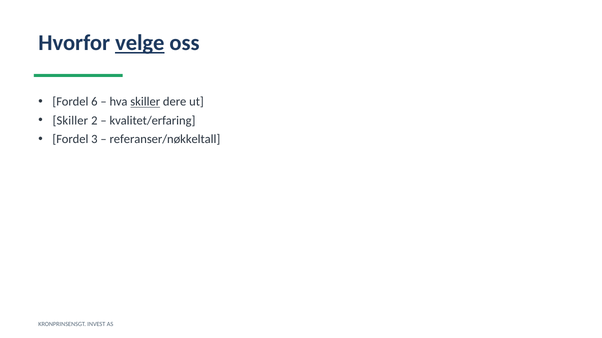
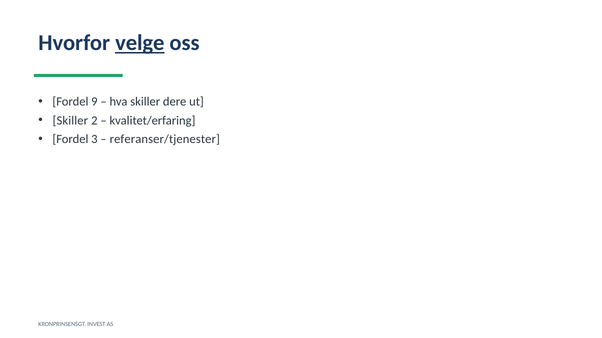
6: 6 -> 9 (94, 102)
skiller underline: present -> none (145, 102)
referanser/nøkkeltall: referanser/nøkkeltall -> referanser/tjenester (165, 140)
